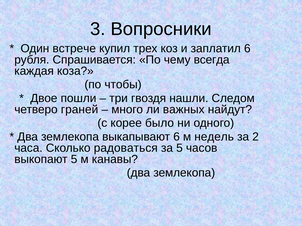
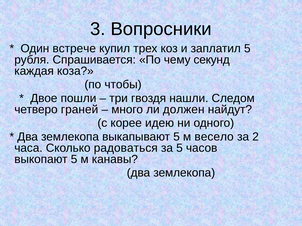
заплатил 6: 6 -> 5 (247, 49)
всегда: всегда -> секунд (212, 60)
важных: важных -> должен (184, 110)
было: было -> идею (160, 123)
выкапывают 6: 6 -> 5 (177, 137)
недель: недель -> весело (214, 137)
